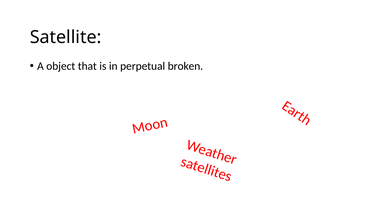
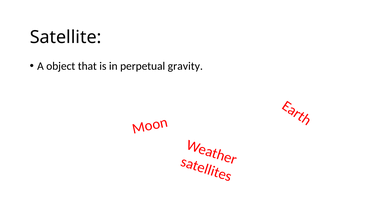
broken: broken -> gravity (185, 66)
